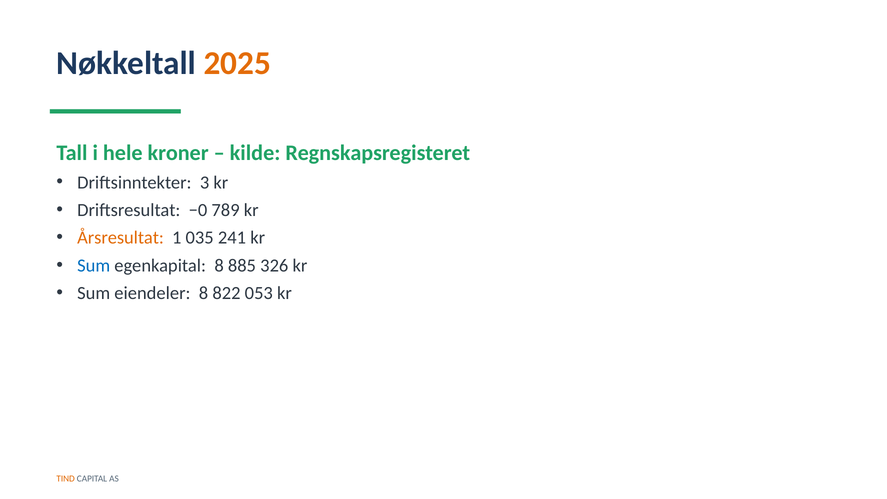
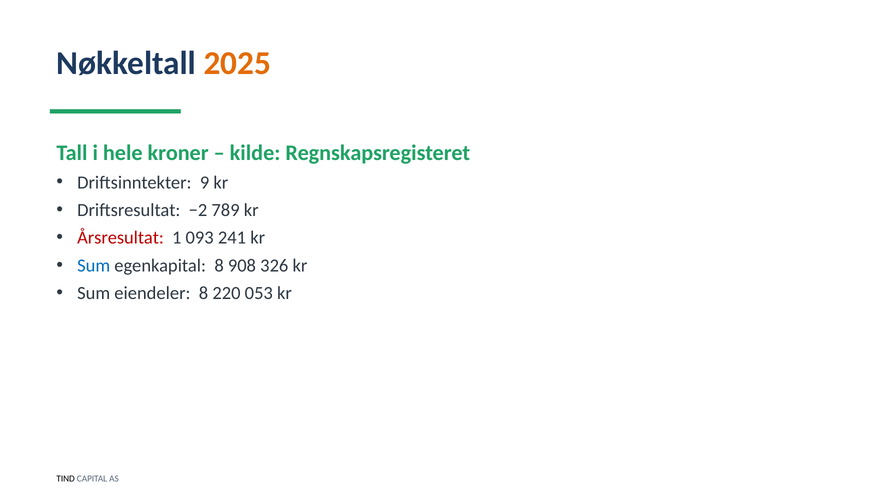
3: 3 -> 9 (205, 182)
−0: −0 -> −2 (198, 210)
Årsresultat colour: orange -> red (121, 238)
035: 035 -> 093 (200, 238)
885: 885 -> 908 (242, 266)
822: 822 -> 220 (226, 293)
TIND colour: orange -> black (66, 479)
